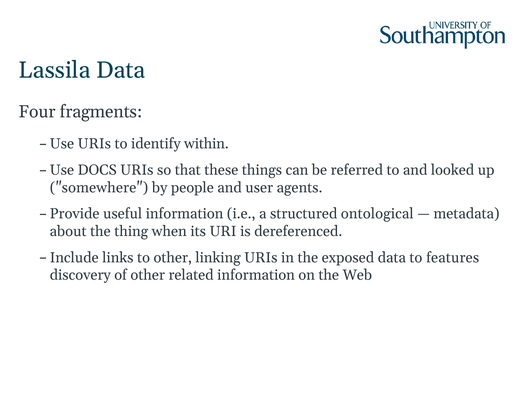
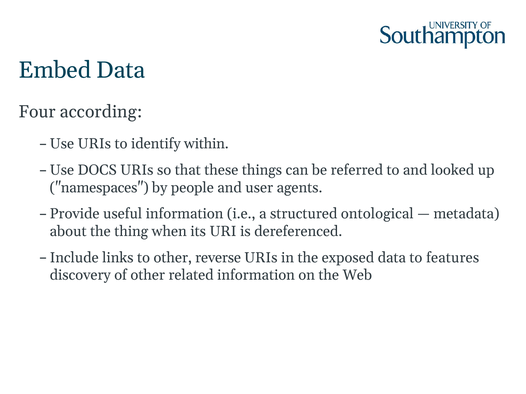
Lassila: Lassila -> Embed (55, 70)
fragments: fragments -> according (101, 112)
somewhere: somewhere -> namespaces (99, 188)
linking: linking -> reverse (218, 258)
